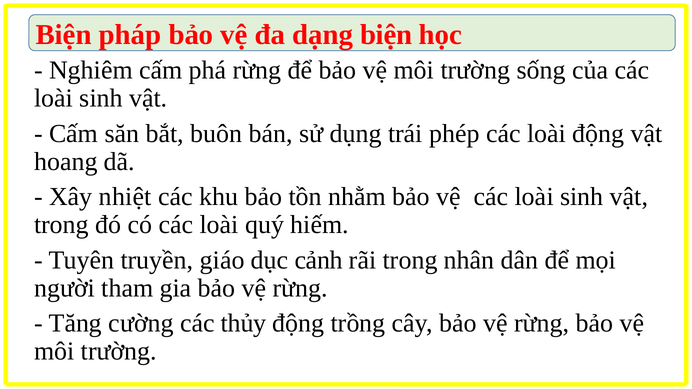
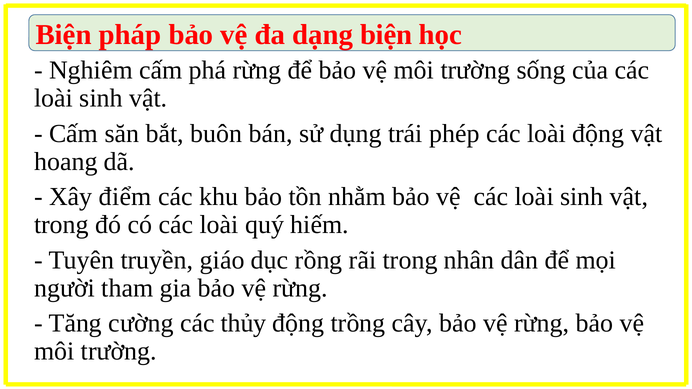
nhiệt: nhiệt -> điểm (125, 197)
cảnh: cảnh -> rồng (319, 260)
